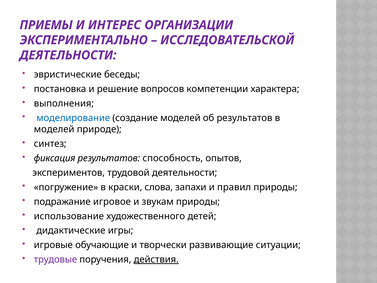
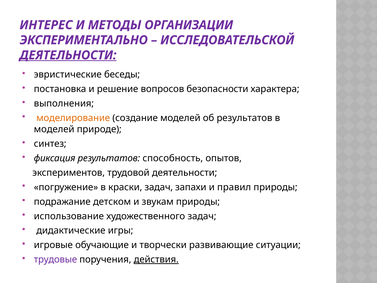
ПРИЕМЫ: ПРИЕМЫ -> ИНТЕРЕС (46, 25)
ИНТЕРЕС: ИНТЕРЕС -> МЕТОДЫ (115, 25)
ДЕЯТЕЛЬНОСТИ underline: none -> present (68, 55)
компетенции: компетенции -> безопасности (217, 89)
моделирование colour: blue -> orange (73, 118)
краски слова: слова -> задач (159, 187)
игровое: игровое -> детском (112, 201)
художественного детей: детей -> задач (202, 216)
